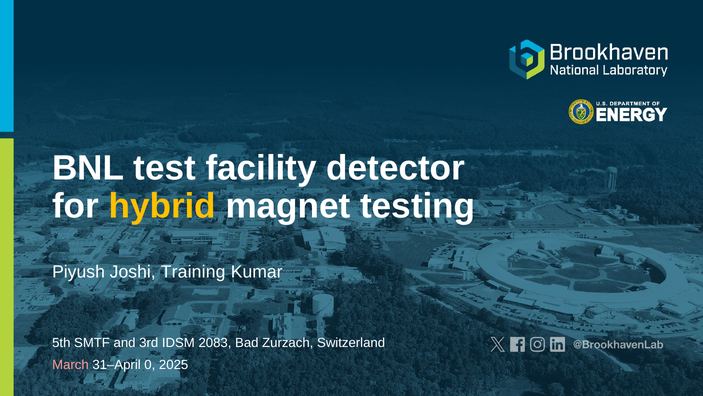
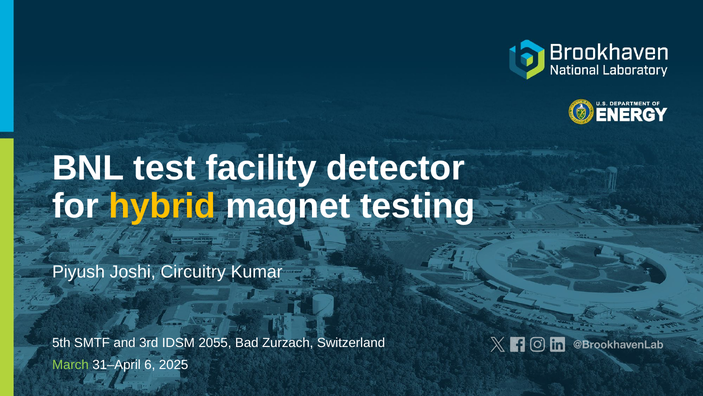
Training: Training -> Circuitry (193, 272)
2083: 2083 -> 2055 (215, 343)
March colour: pink -> light green (70, 364)
0: 0 -> 6 (150, 364)
